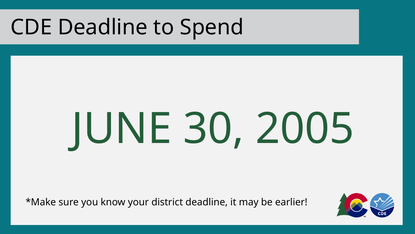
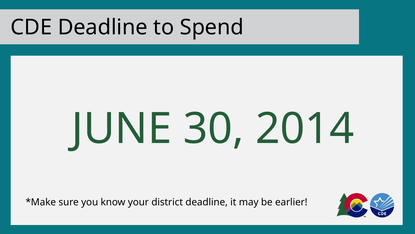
2005: 2005 -> 2014 (305, 129)
